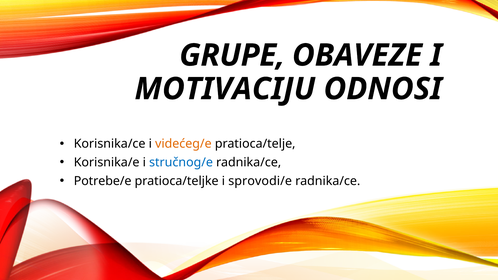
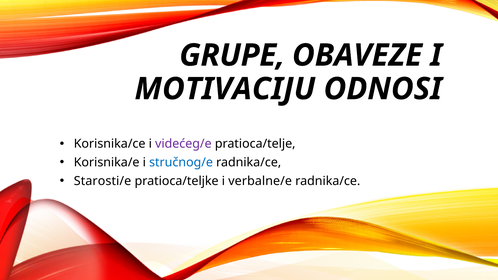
videćeg/e colour: orange -> purple (183, 144)
Potrebe/e: Potrebe/e -> Starosti/e (103, 181)
sprovodi/e: sprovodi/e -> verbalne/e (260, 181)
